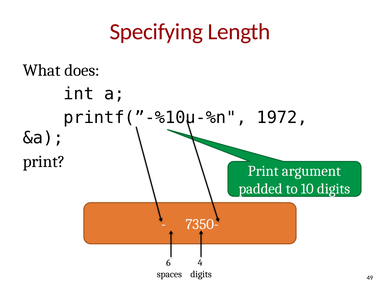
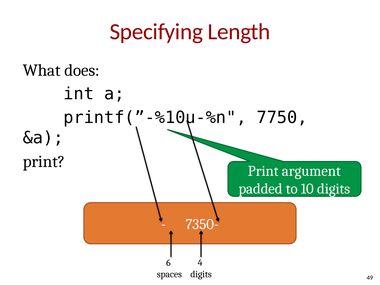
1972: 1972 -> 7750 (282, 118)
